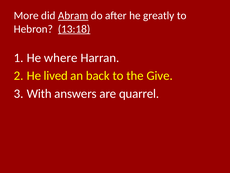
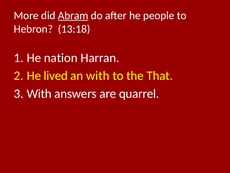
greatly: greatly -> people (159, 16)
13:18 underline: present -> none (74, 29)
where: where -> nation (61, 58)
an back: back -> with (98, 75)
Give: Give -> That (160, 75)
